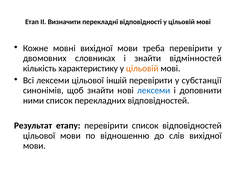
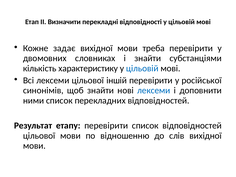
мовні: мовні -> задає (64, 48)
відмінностей: відмінностей -> субстанціями (196, 58)
цільовій colour: orange -> blue (142, 68)
субстанції: субстанції -> російської (202, 80)
